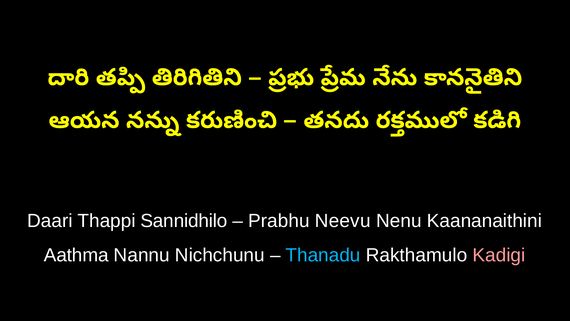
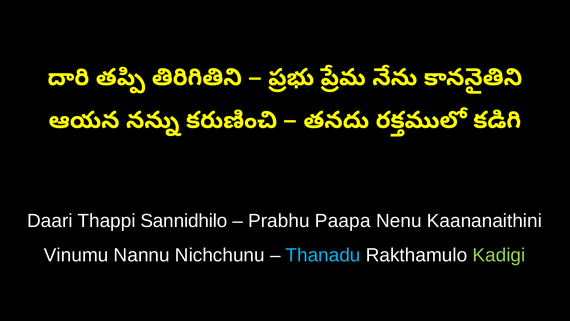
Neevu: Neevu -> Paapa (343, 221)
Aathma: Aathma -> Vinumu (76, 255)
Kadigi colour: pink -> light green (499, 255)
